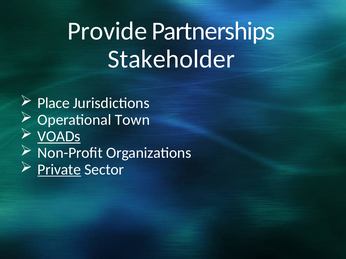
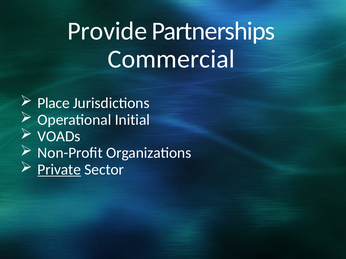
Stakeholder: Stakeholder -> Commercial (171, 59)
Town: Town -> Initial (132, 120)
VOADs underline: present -> none (59, 137)
